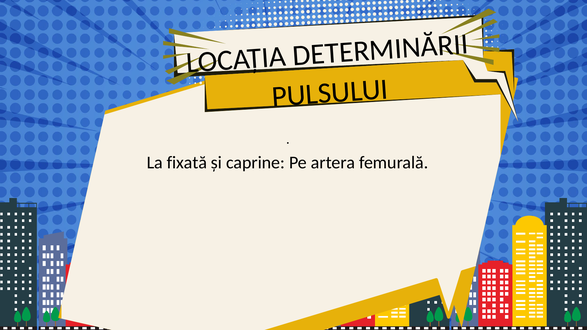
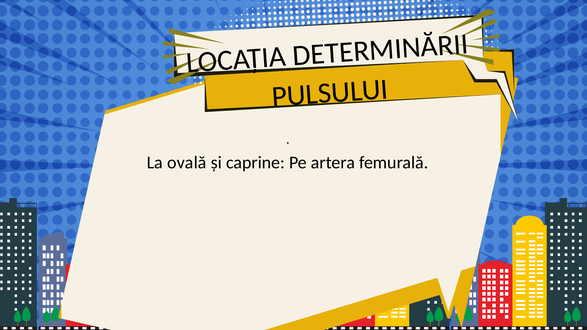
fixată: fixată -> ovală (187, 163)
